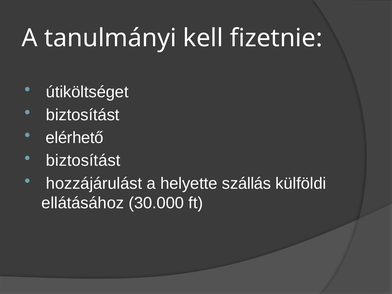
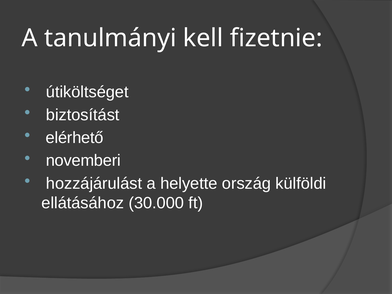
biztosítást: biztosítást -> novemberi (83, 161)
szállás: szállás -> ország (246, 183)
